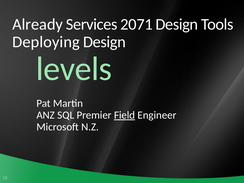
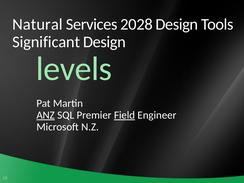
Already: Already -> Natural (37, 24)
2071: 2071 -> 2028 (136, 24)
Deploying: Deploying -> Significant (46, 42)
ANZ underline: none -> present (46, 115)
